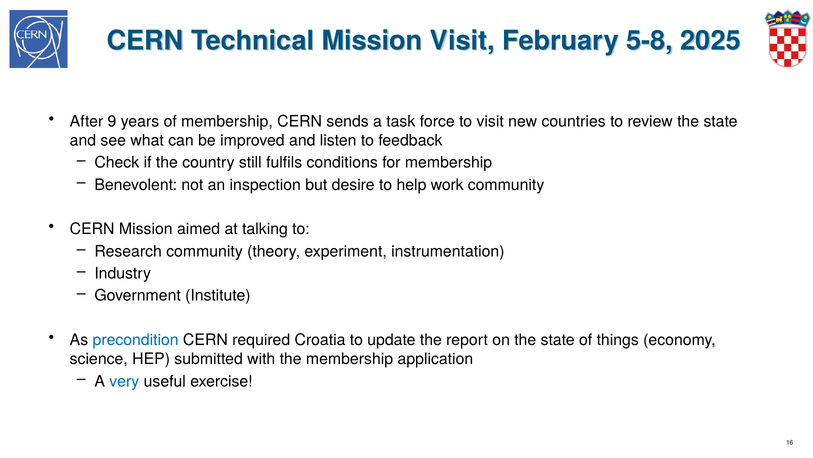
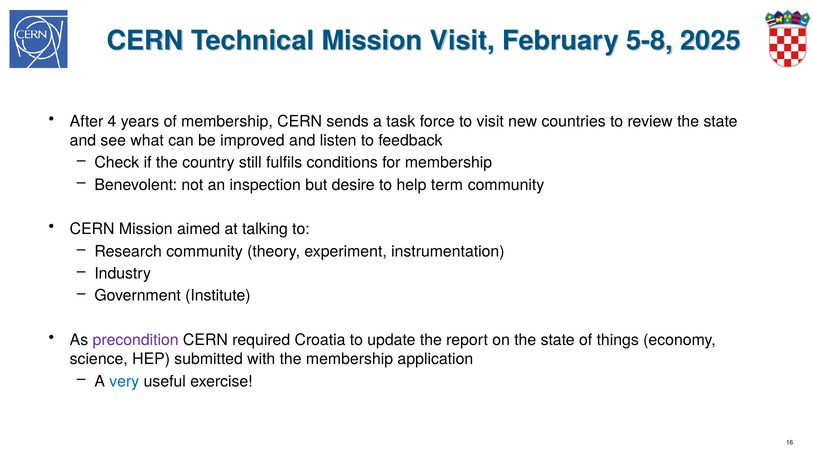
9: 9 -> 4 (112, 121)
work: work -> term (447, 185)
precondition colour: blue -> purple (136, 340)
